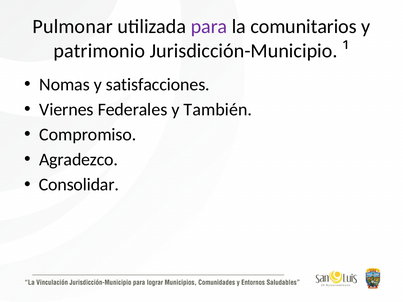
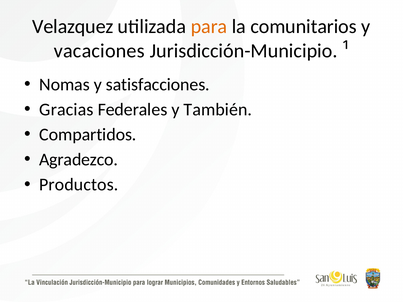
Pulmonar: Pulmonar -> Velazquez (73, 27)
para colour: purple -> orange (209, 27)
patrimonio: patrimonio -> vacaciones (99, 51)
Viernes: Viernes -> Gracias (66, 110)
Compromiso: Compromiso -> Compartidos (88, 135)
Consolidar: Consolidar -> Productos (79, 185)
